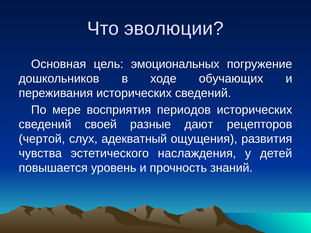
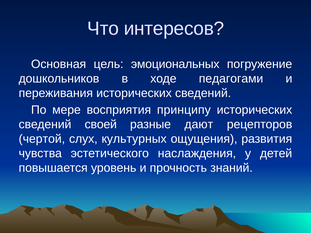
эволюции: эволюции -> интересов (174, 29)
обучающих: обучающих -> педагогами (231, 79)
периодов: периодов -> принципу (184, 110)
адекватный: адекватный -> культурных (134, 139)
